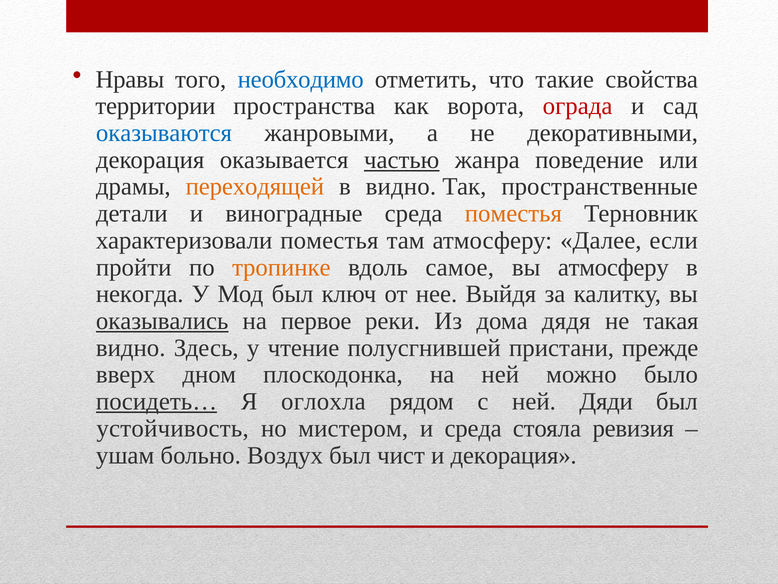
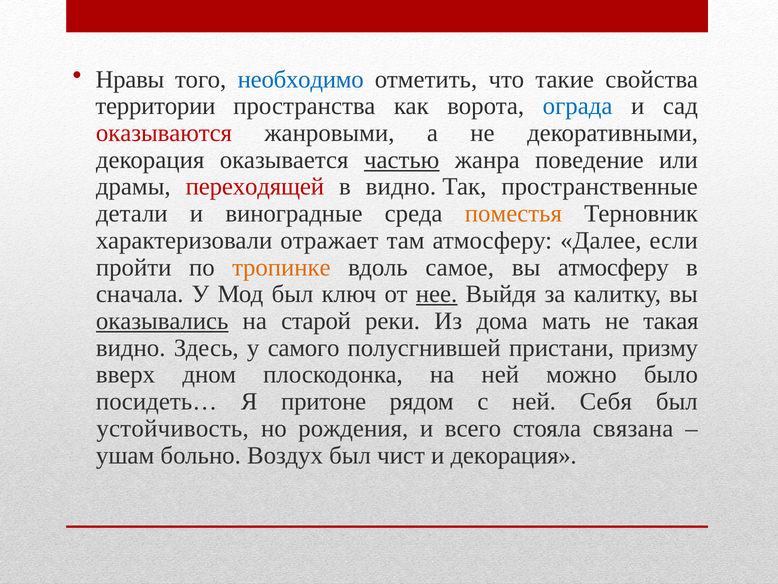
ограда colour: red -> blue (578, 106)
оказываются colour: blue -> red (164, 133)
переходящей colour: orange -> red (255, 187)
характеризовали поместья: поместья -> отражает (329, 240)
некогда: некогда -> сначала (140, 294)
нее underline: none -> present (437, 294)
первое: первое -> старой (316, 321)
дядя: дядя -> мать (566, 321)
чтение: чтение -> самого (304, 348)
прежде: прежде -> призму (660, 348)
посидеть… underline: present -> none (157, 401)
оглохла: оглохла -> притоне (324, 401)
Дяди: Дяди -> Себя (606, 401)
мистером: мистером -> рождения (353, 428)
и среда: среда -> всего (473, 428)
ревизия: ревизия -> связана (633, 428)
